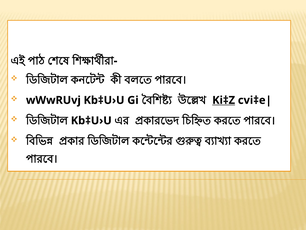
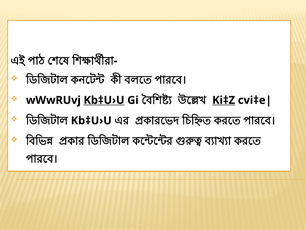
Kb‡U›U underline: none -> present (104, 100)
